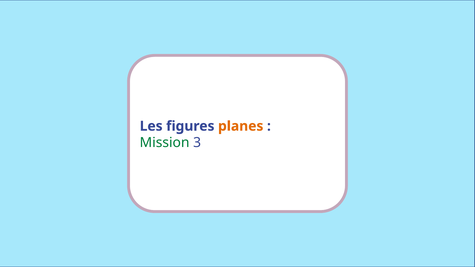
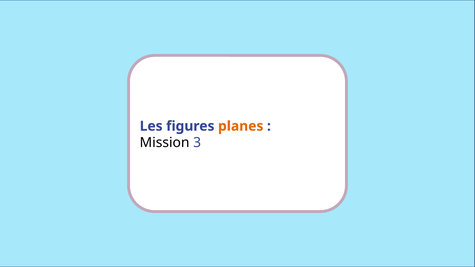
Mission colour: green -> black (165, 143)
